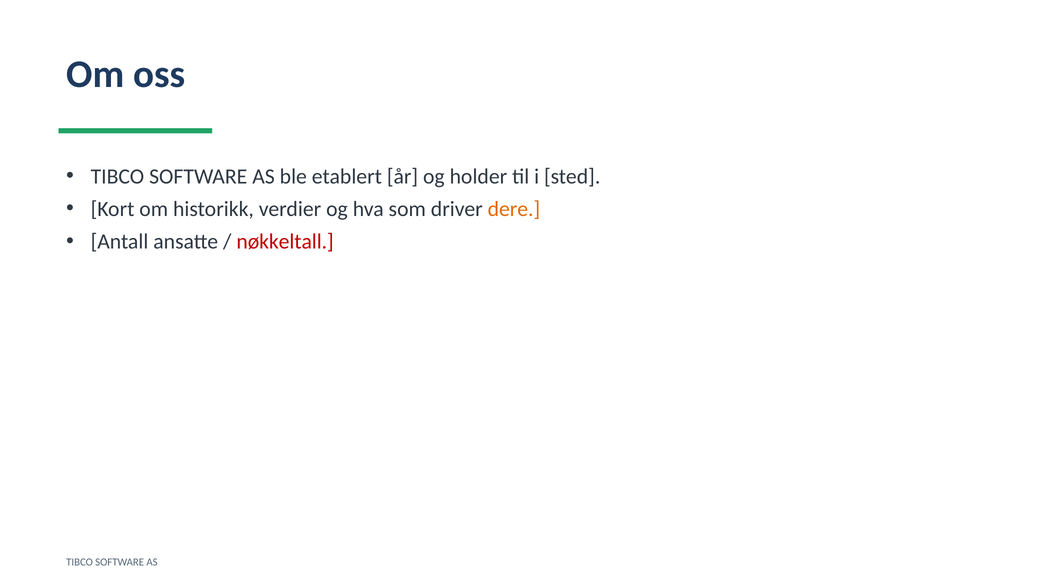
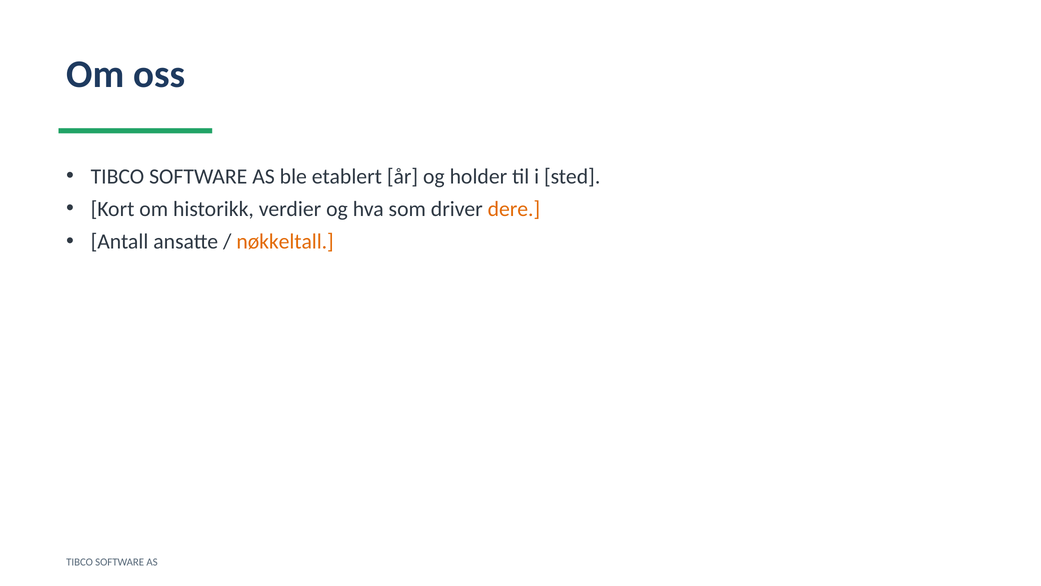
nøkkeltall colour: red -> orange (285, 241)
